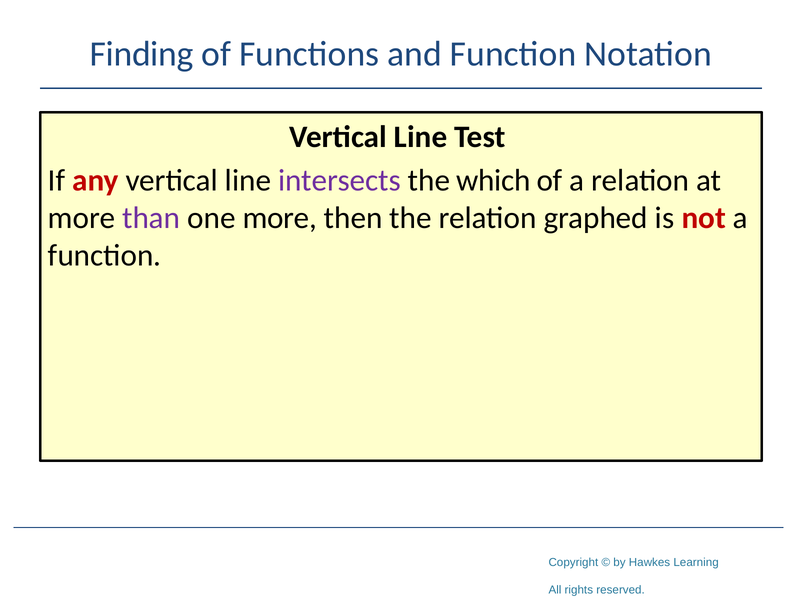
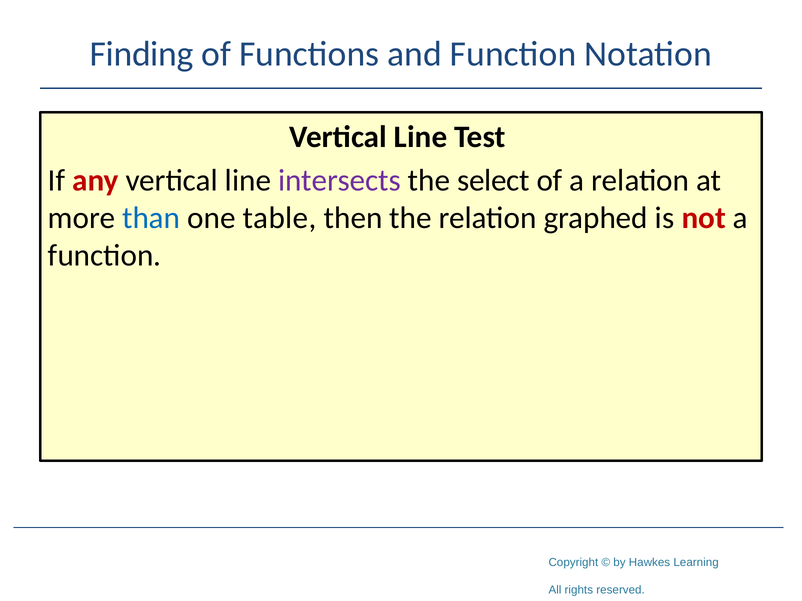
which: which -> select (493, 181)
than colour: purple -> blue (151, 218)
one more: more -> table (279, 218)
